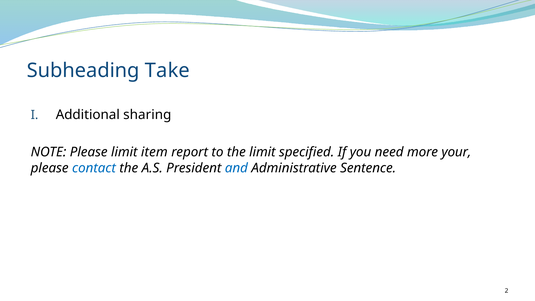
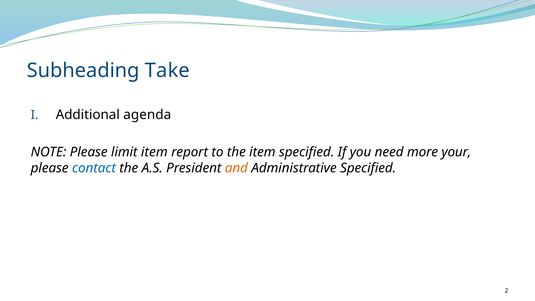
sharing: sharing -> agenda (147, 115)
the limit: limit -> item (262, 152)
and colour: blue -> orange (236, 168)
Administrative Sentence: Sentence -> Specified (368, 168)
